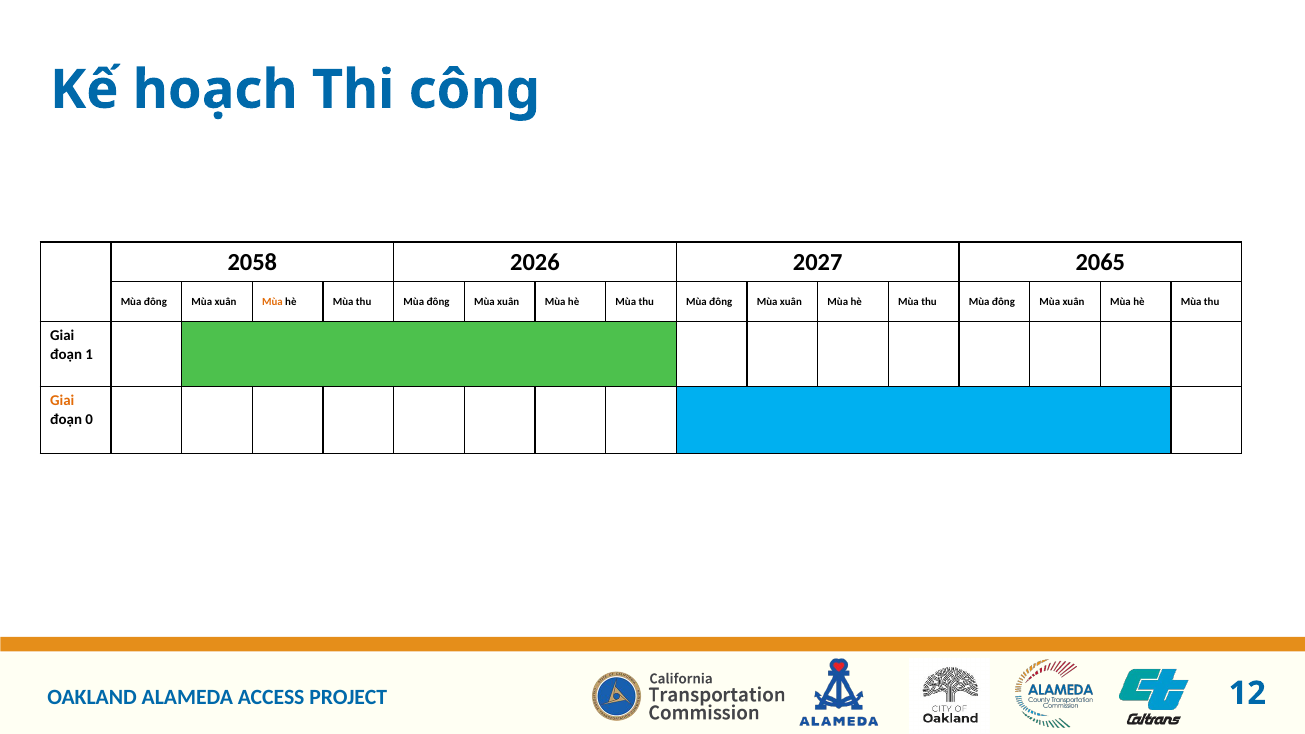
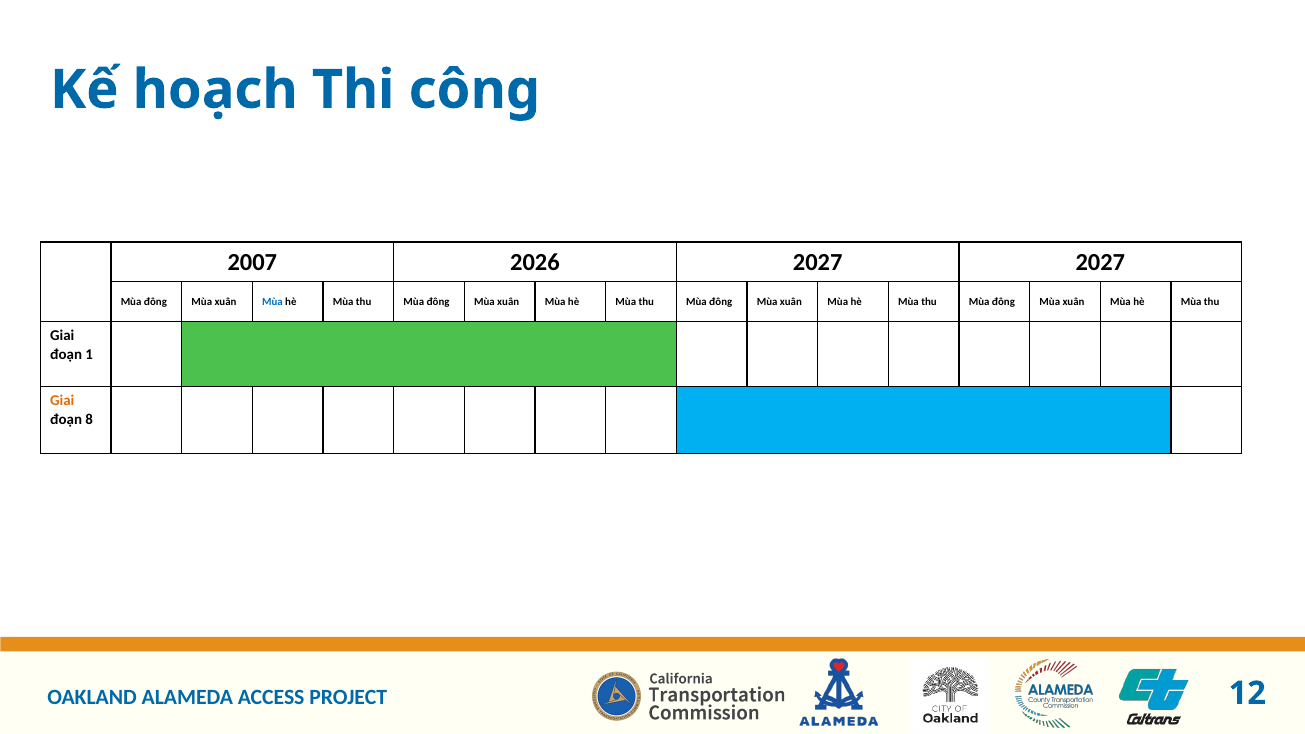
2058: 2058 -> 2007 (252, 262)
2027 2065: 2065 -> 2027 (1100, 262)
Mùa colour: orange -> blue (272, 302)
0: 0 -> 8 (89, 419)
